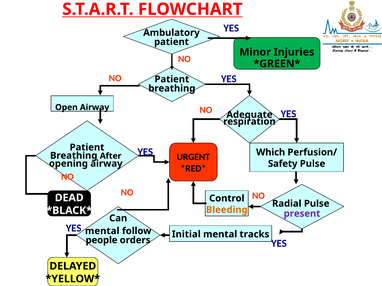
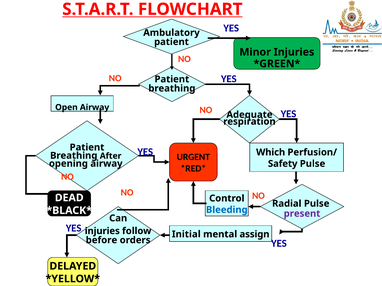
Bleeding colour: orange -> blue (227, 210)
mental: mental -> injuries (102, 231)
tracks: tracks -> assign (254, 235)
people: people -> before (101, 240)
